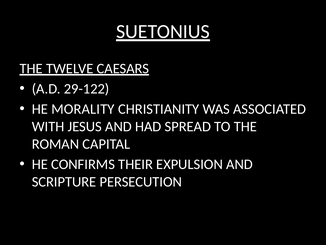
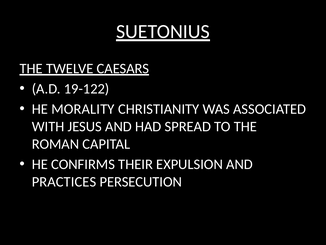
29-122: 29-122 -> 19-122 (87, 89)
SCRIPTURE: SCRIPTURE -> PRACTICES (64, 181)
